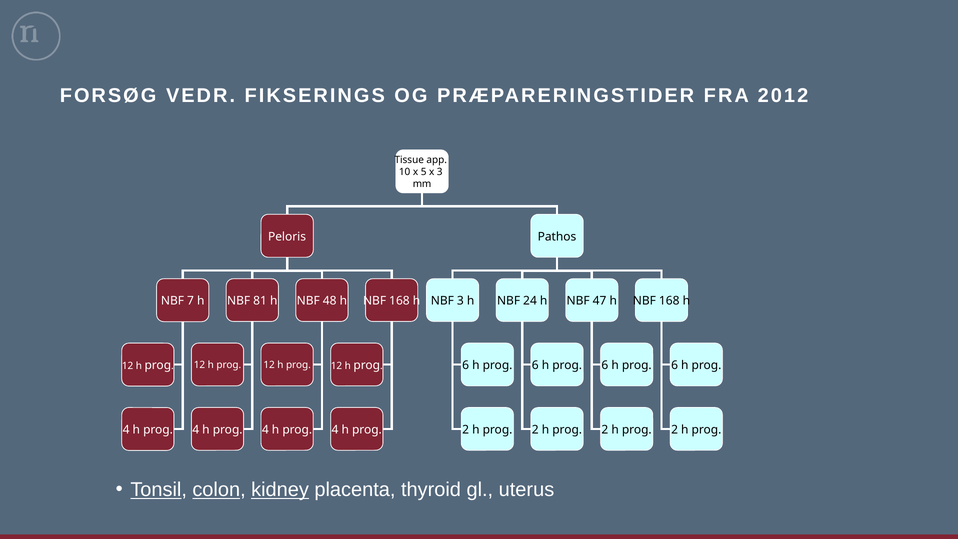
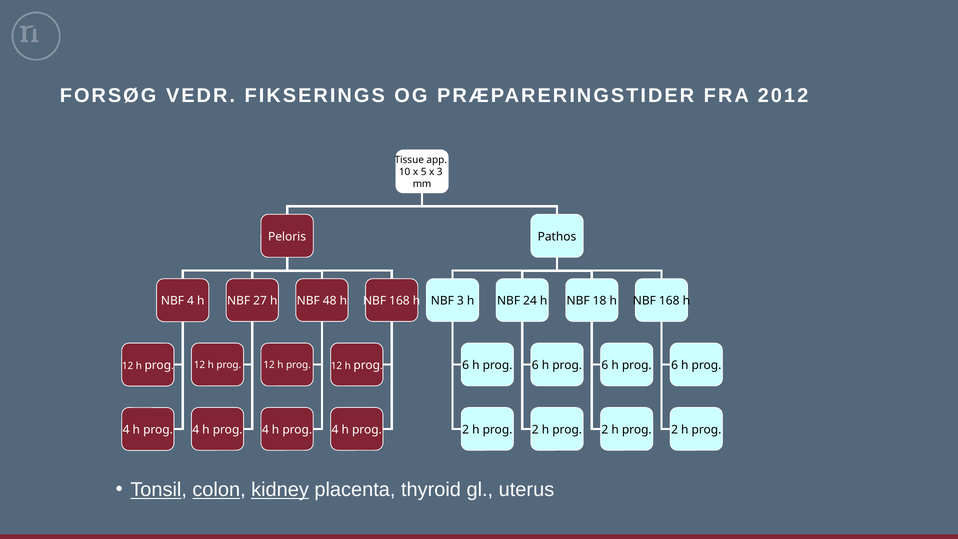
NBF 7: 7 -> 4 (190, 301)
81: 81 -> 27 (260, 301)
47: 47 -> 18 (600, 301)
